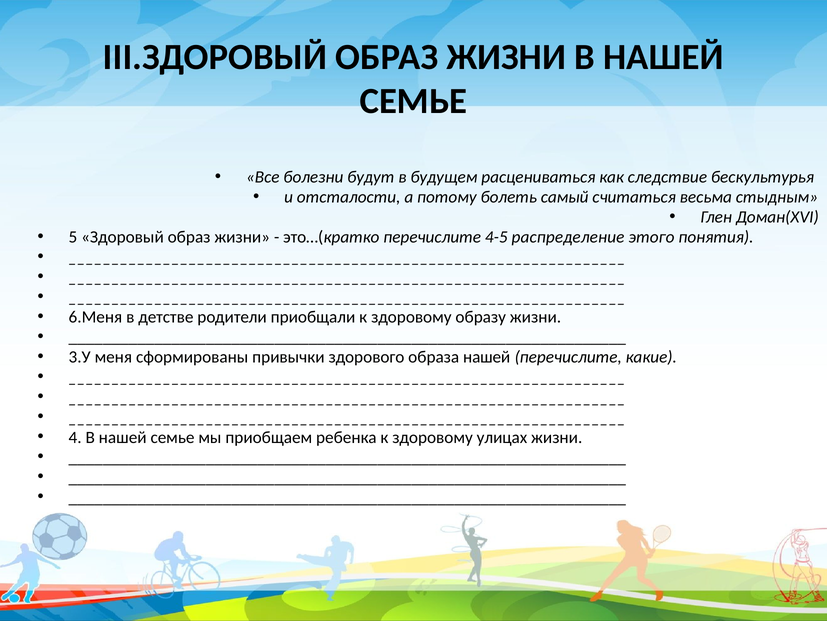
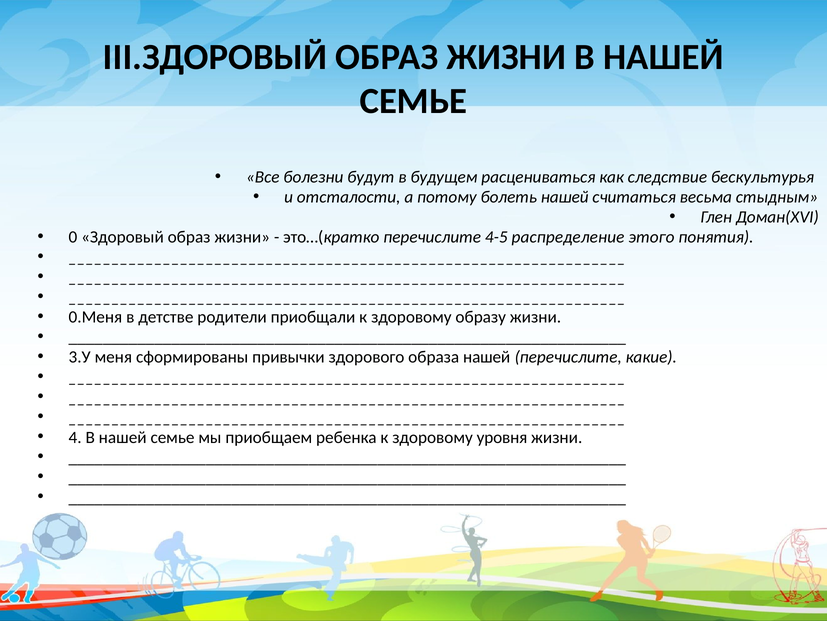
болеть самый: самый -> нашей (565, 197)
5: 5 -> 0 (73, 237)
6.Меня: 6.Меня -> 0.Меня (95, 317)
улицах: улицах -> уровня (502, 437)
